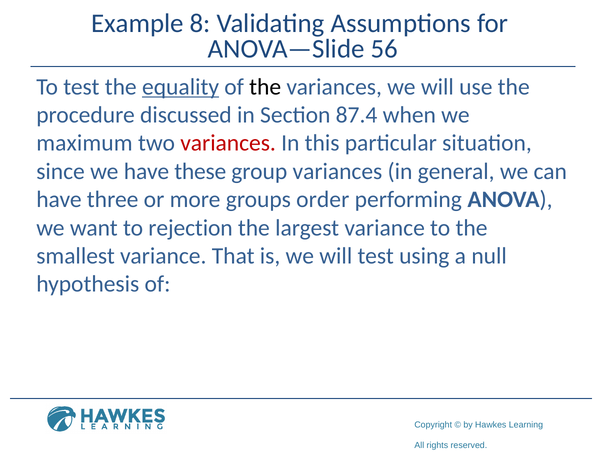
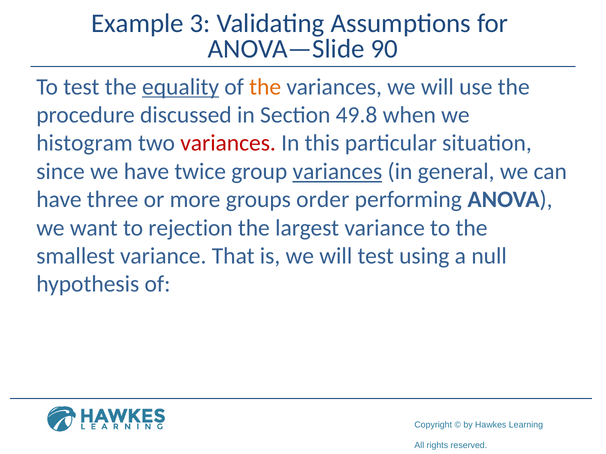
8: 8 -> 3 (200, 24)
56: 56 -> 90 (384, 49)
the colour: black -> orange (265, 87)
87.4: 87.4 -> 49.8 (357, 115)
maximum: maximum -> histogram (85, 143)
these: these -> twice (200, 172)
variances underline: none -> present (337, 172)
